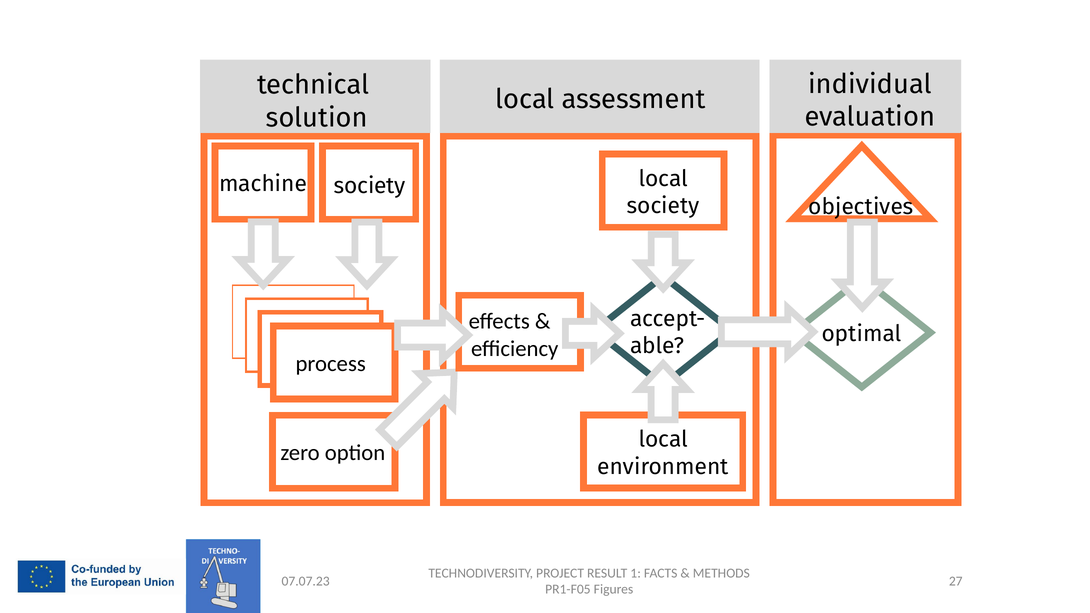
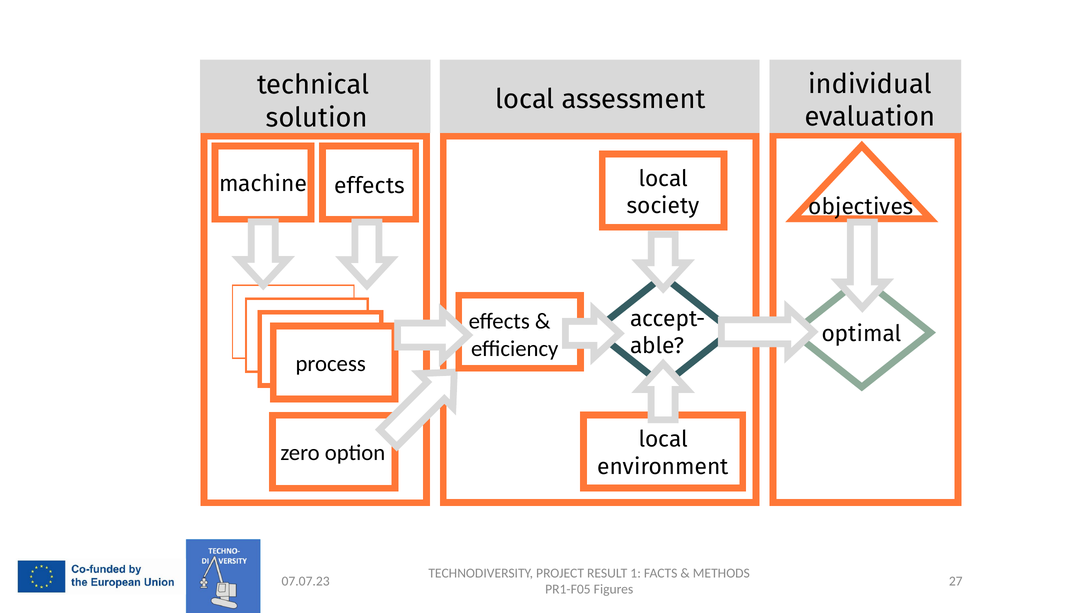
machine society: society -> effects (370, 186)
